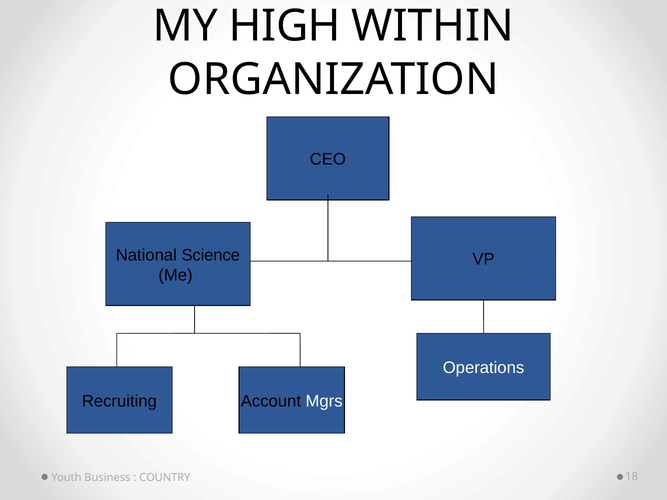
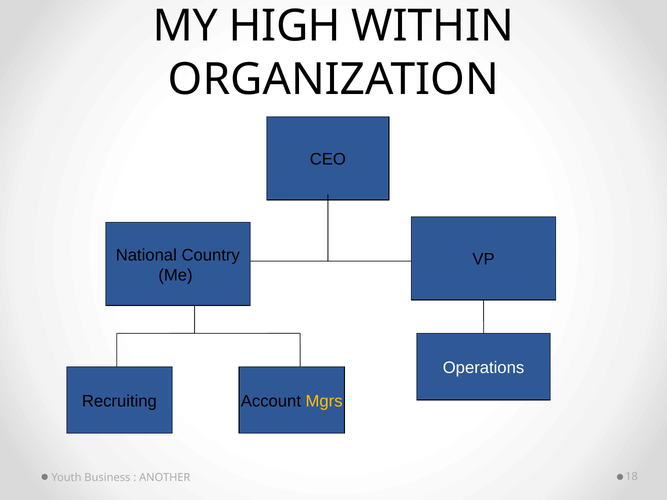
Science: Science -> Country (211, 255)
Mgrs colour: white -> yellow (324, 401)
COUNTRY: COUNTRY -> ANOTHER (165, 478)
